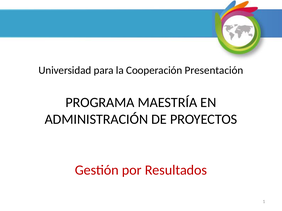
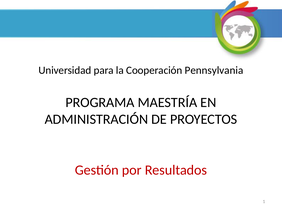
Presentación: Presentación -> Pennsylvania (214, 71)
